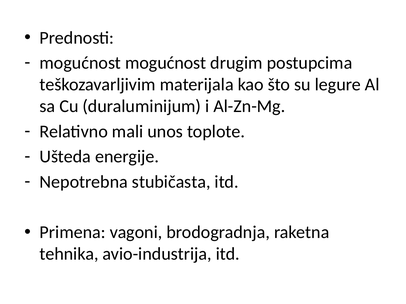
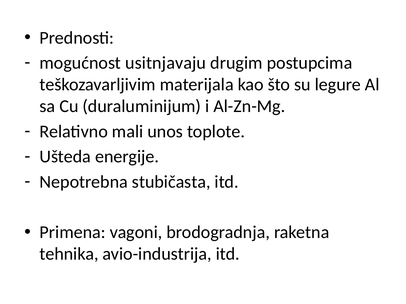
mogućnost mogućnost: mogućnost -> usitnjavaju (166, 63)
